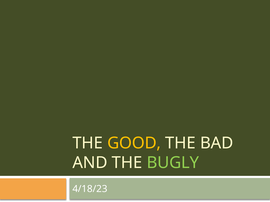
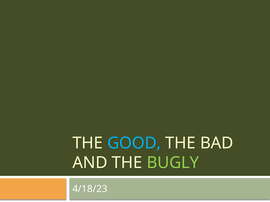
GOOD colour: yellow -> light blue (134, 143)
